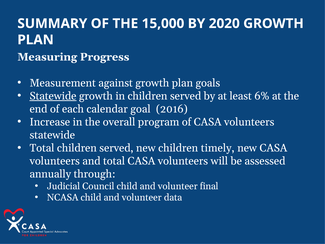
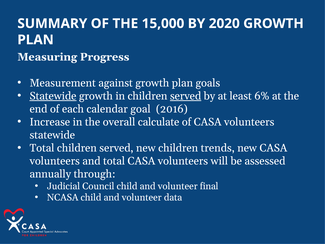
served underline: none -> present (186, 96)
program: program -> calculate (159, 122)
timely: timely -> trends (218, 148)
